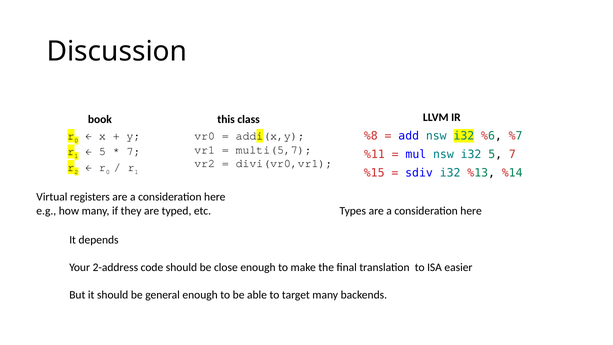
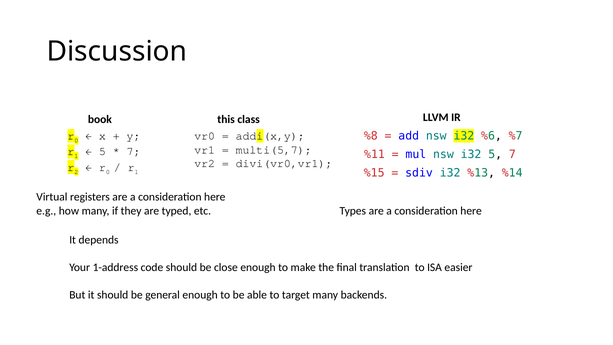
2-address: 2-address -> 1-address (115, 267)
